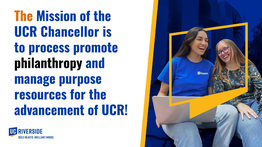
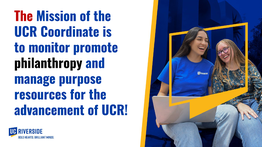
The colour: orange -> red (24, 17)
Chancellor: Chancellor -> Coordinate (70, 33)
process: process -> monitor (49, 48)
